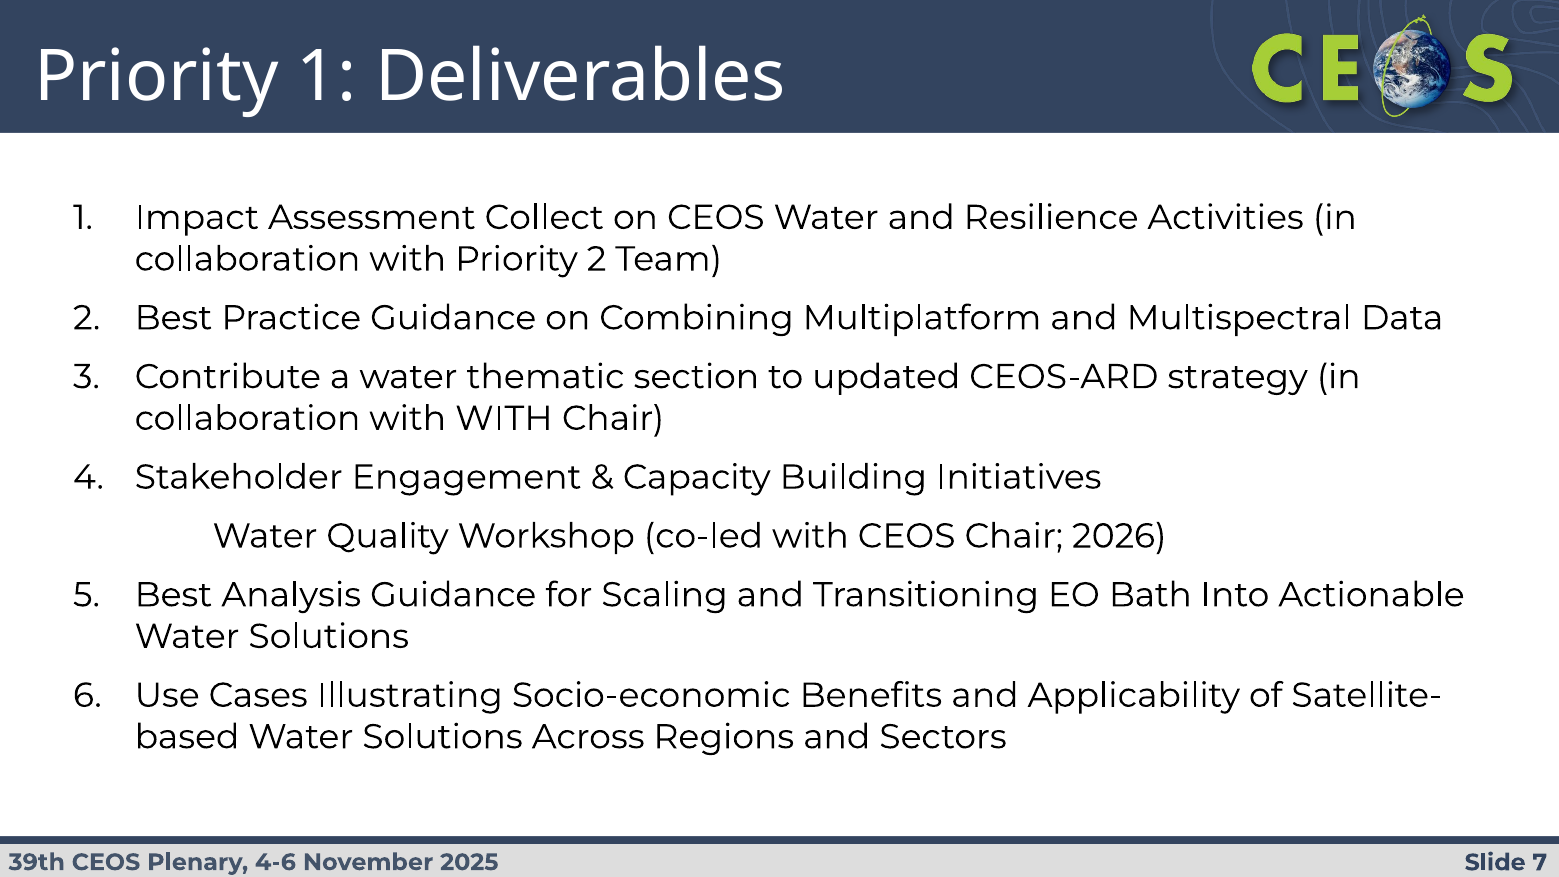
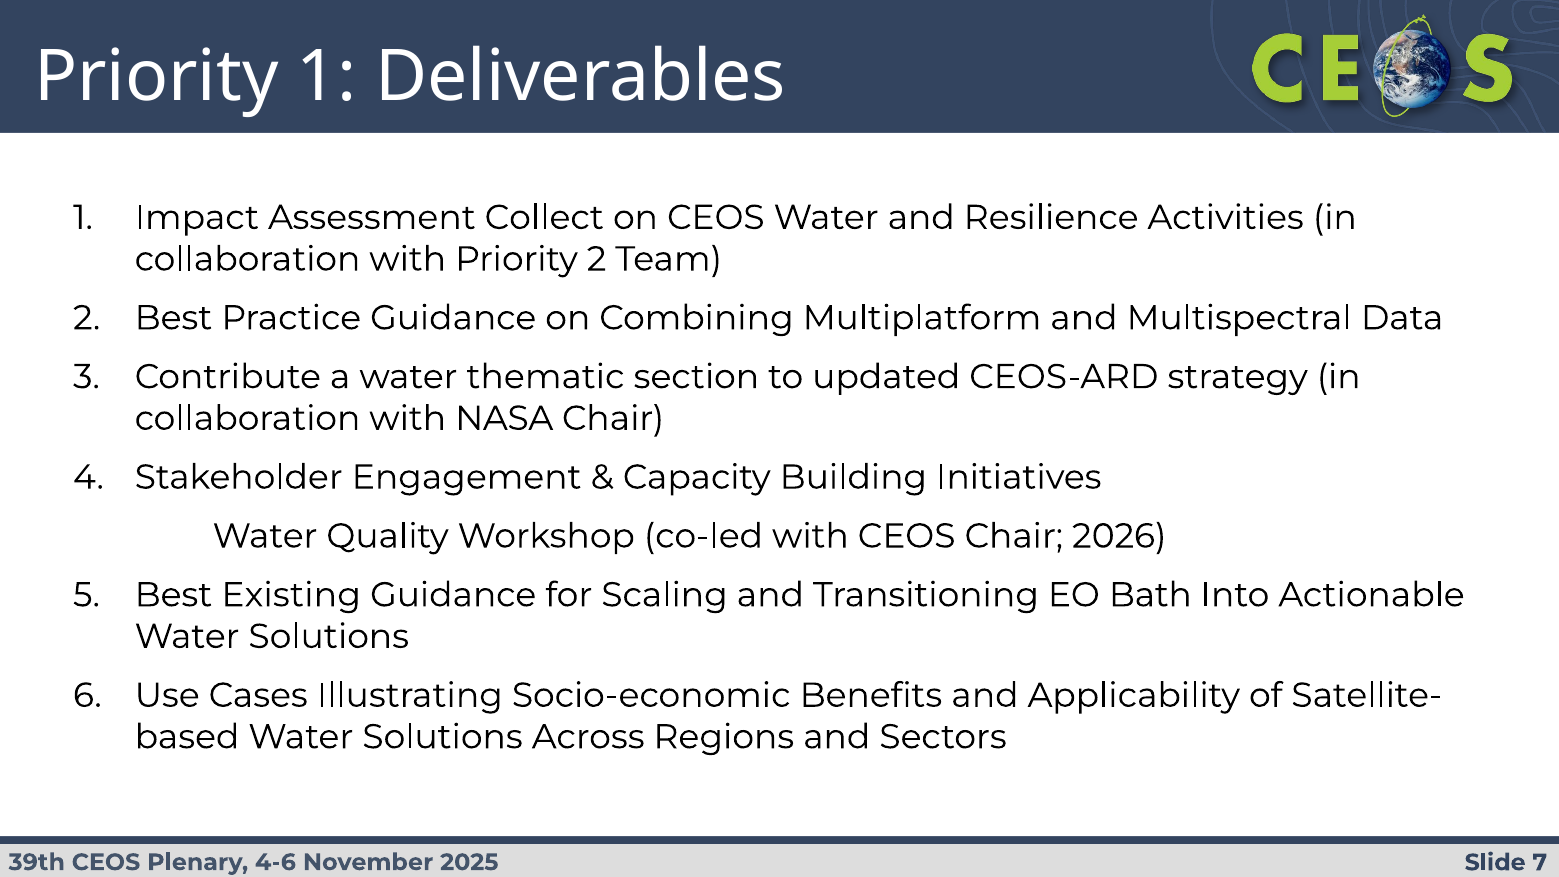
with WITH: WITH -> NASA (504, 418)
Analysis: Analysis -> Existing (291, 595)
